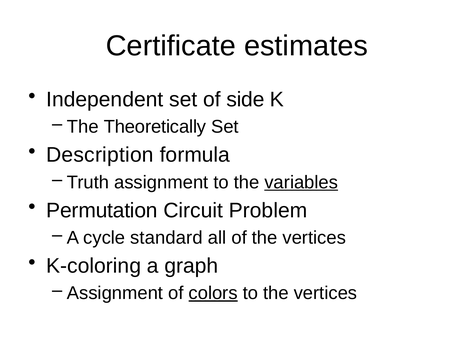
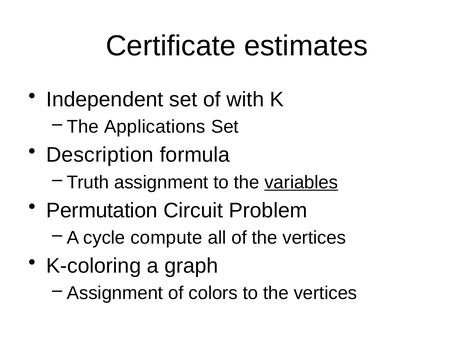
side: side -> with (245, 99)
Theoretically: Theoretically -> Applications (155, 127)
standard: standard -> compute (166, 237)
colors underline: present -> none (213, 293)
